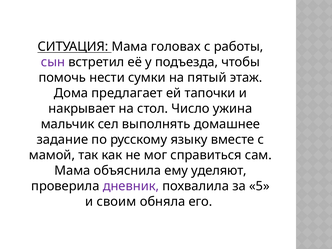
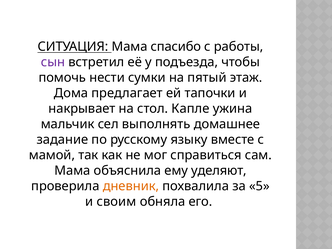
головах: головах -> спасибо (176, 47)
Число: Число -> Капле (190, 109)
дневник colour: purple -> orange (131, 186)
